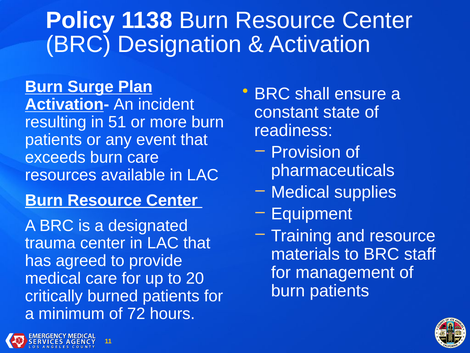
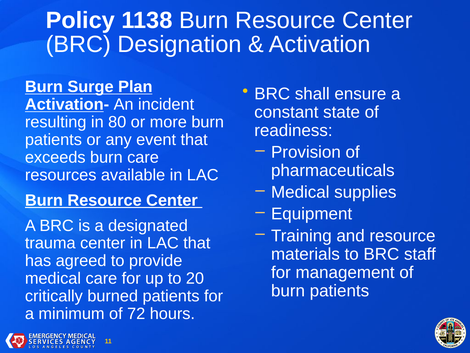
51: 51 -> 80 (117, 122)
